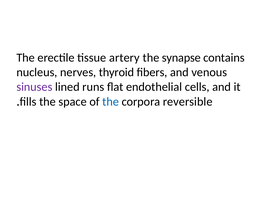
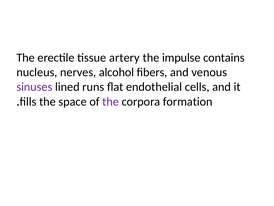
synapse: synapse -> impulse (181, 57)
thyroid: thyroid -> alcohol (117, 72)
the colour: blue -> purple (111, 101)
reversible: reversible -> formation (188, 101)
